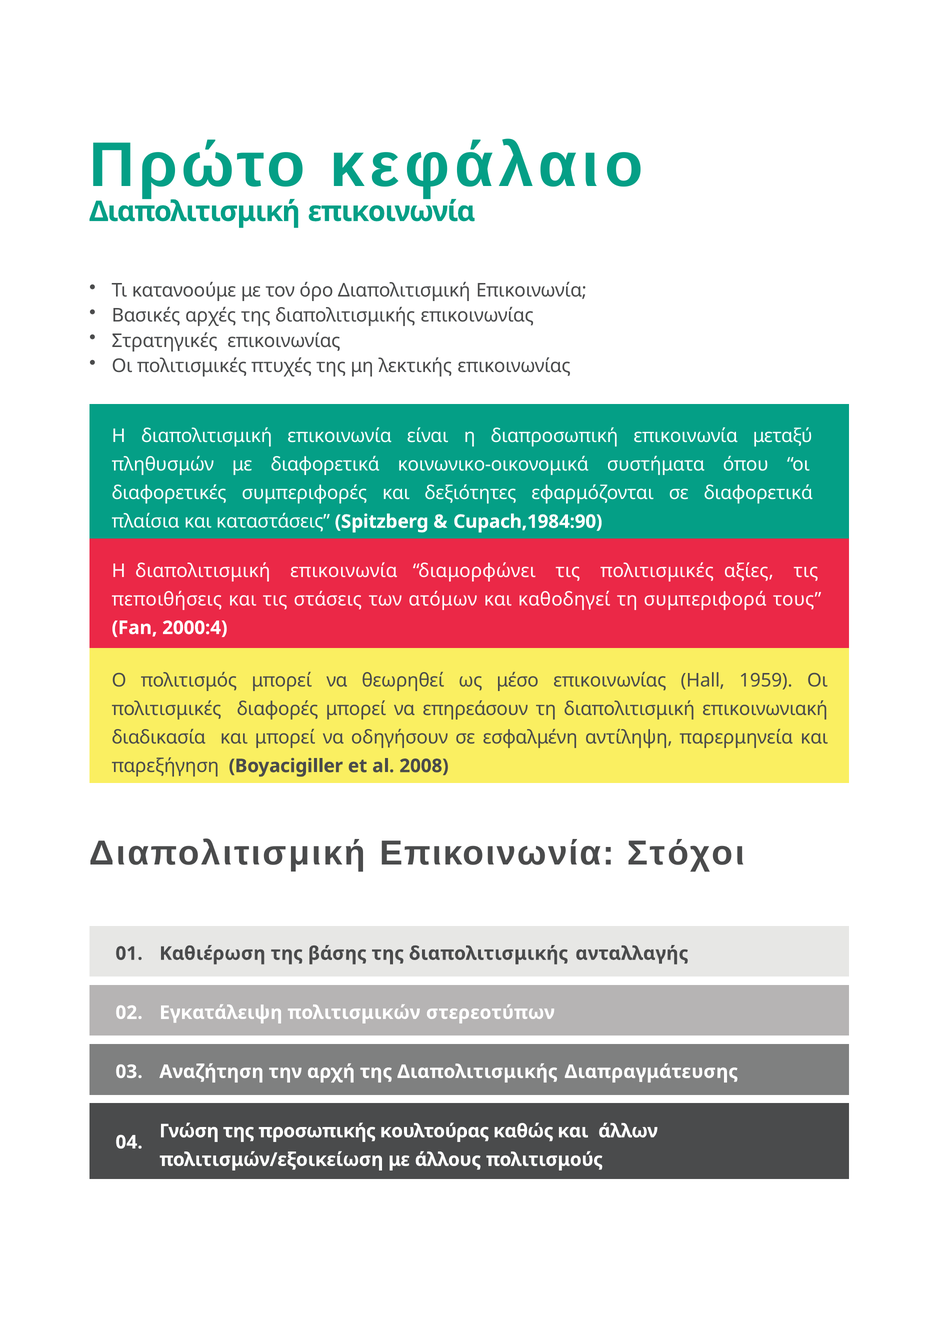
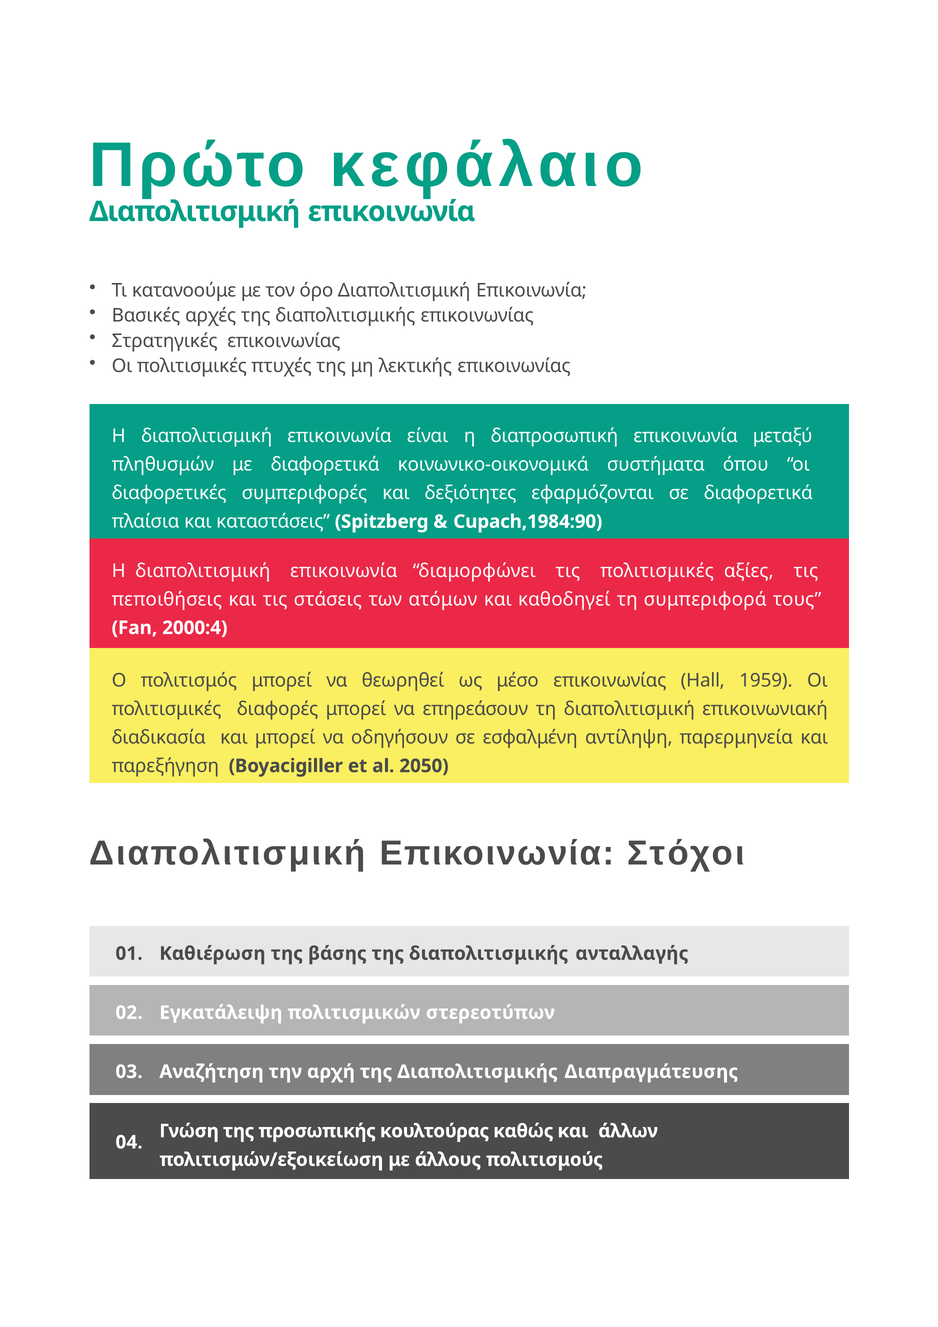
2008: 2008 -> 2050 (424, 766)
